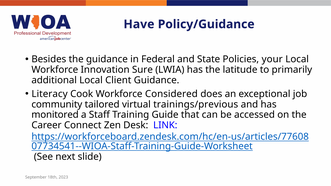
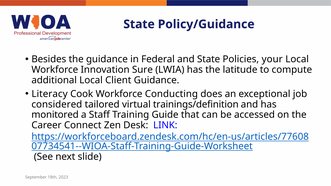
Have: Have -> State (139, 24)
primarily: primarily -> compute (292, 70)
Considered: Considered -> Conducting (171, 94)
community: community -> considered (57, 104)
trainings/previous: trainings/previous -> trainings/definition (196, 104)
